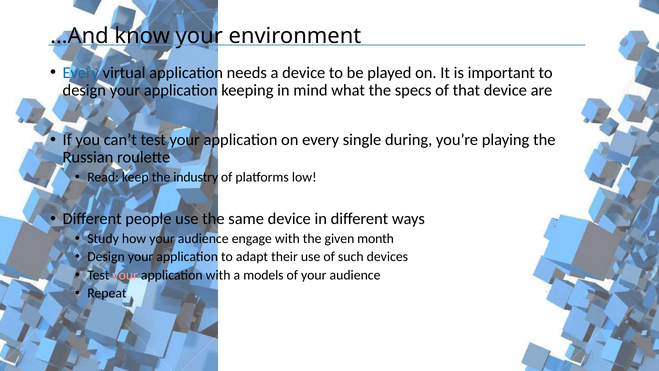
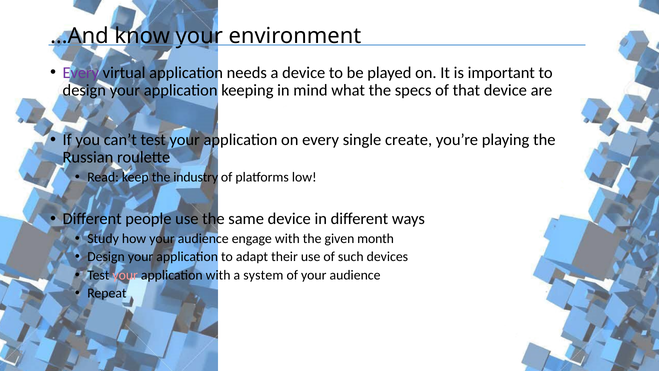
Every colour: blue -> purple (81, 73)
during: during -> create (409, 140)
models: models -> system (263, 275)
